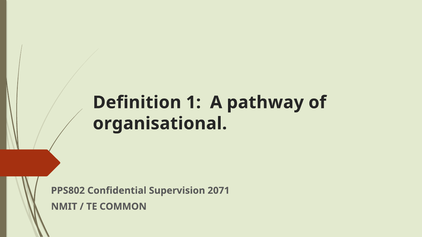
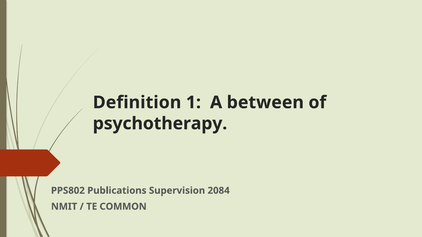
pathway: pathway -> between (265, 103)
organisational: organisational -> psychotherapy (160, 124)
Confidential: Confidential -> Publications (117, 191)
2071: 2071 -> 2084 (219, 191)
